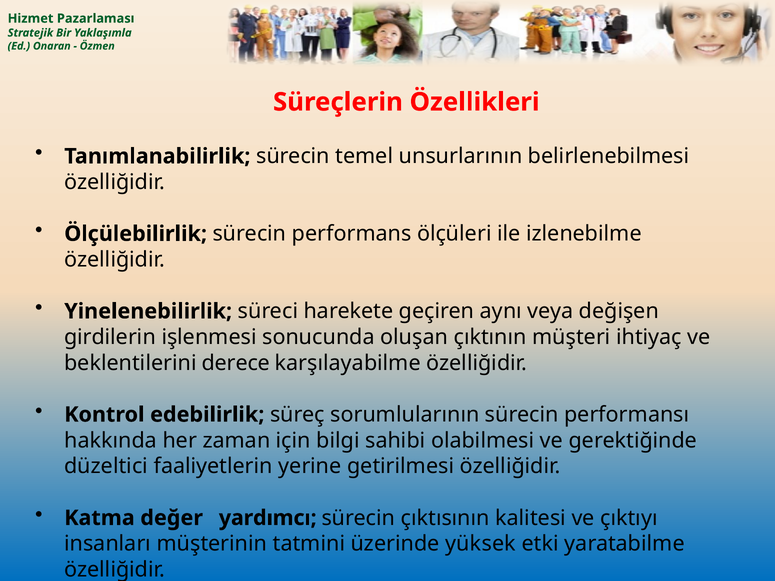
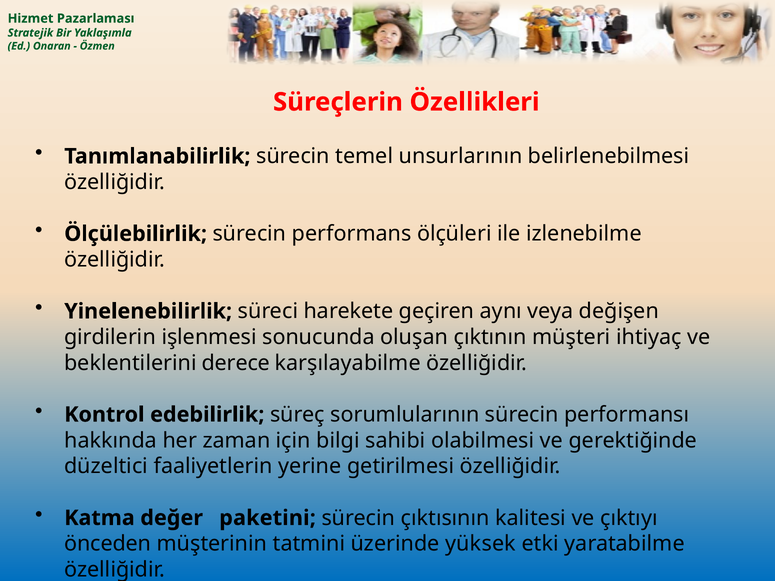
yardımcı: yardımcı -> paketini (268, 518)
insanları: insanları -> önceden (108, 544)
